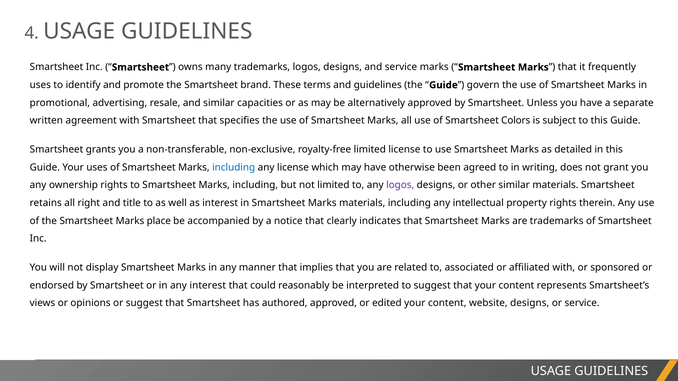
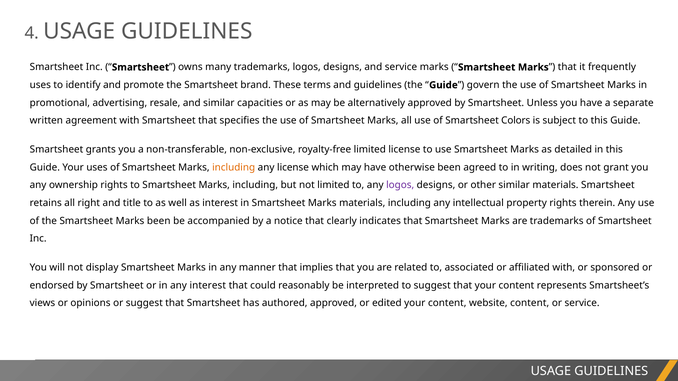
including colour: blue -> orange (234, 168)
Marks place: place -> been (159, 221)
website designs: designs -> content (530, 303)
